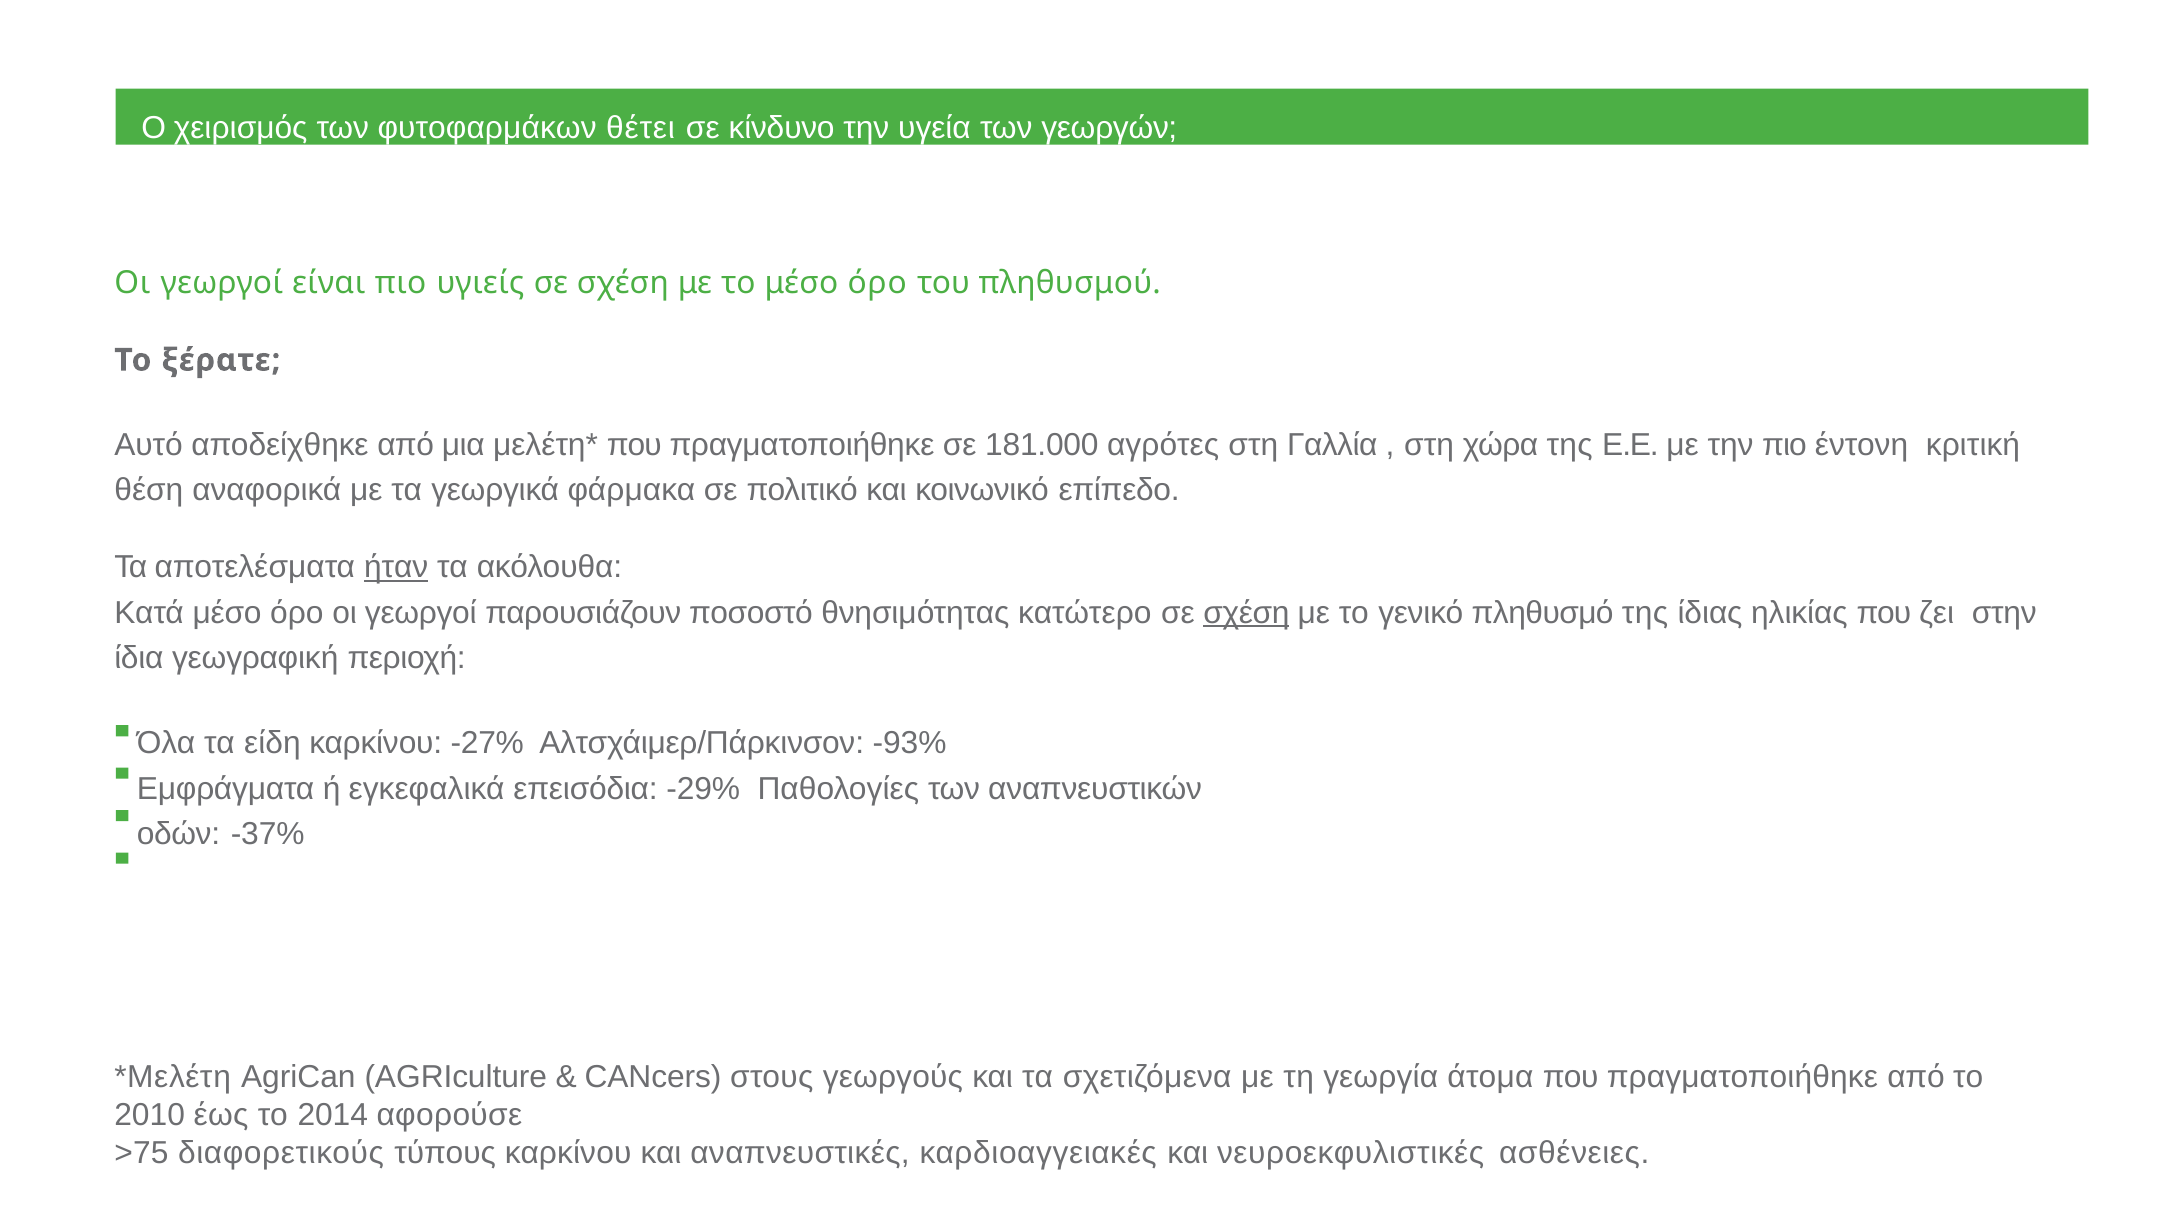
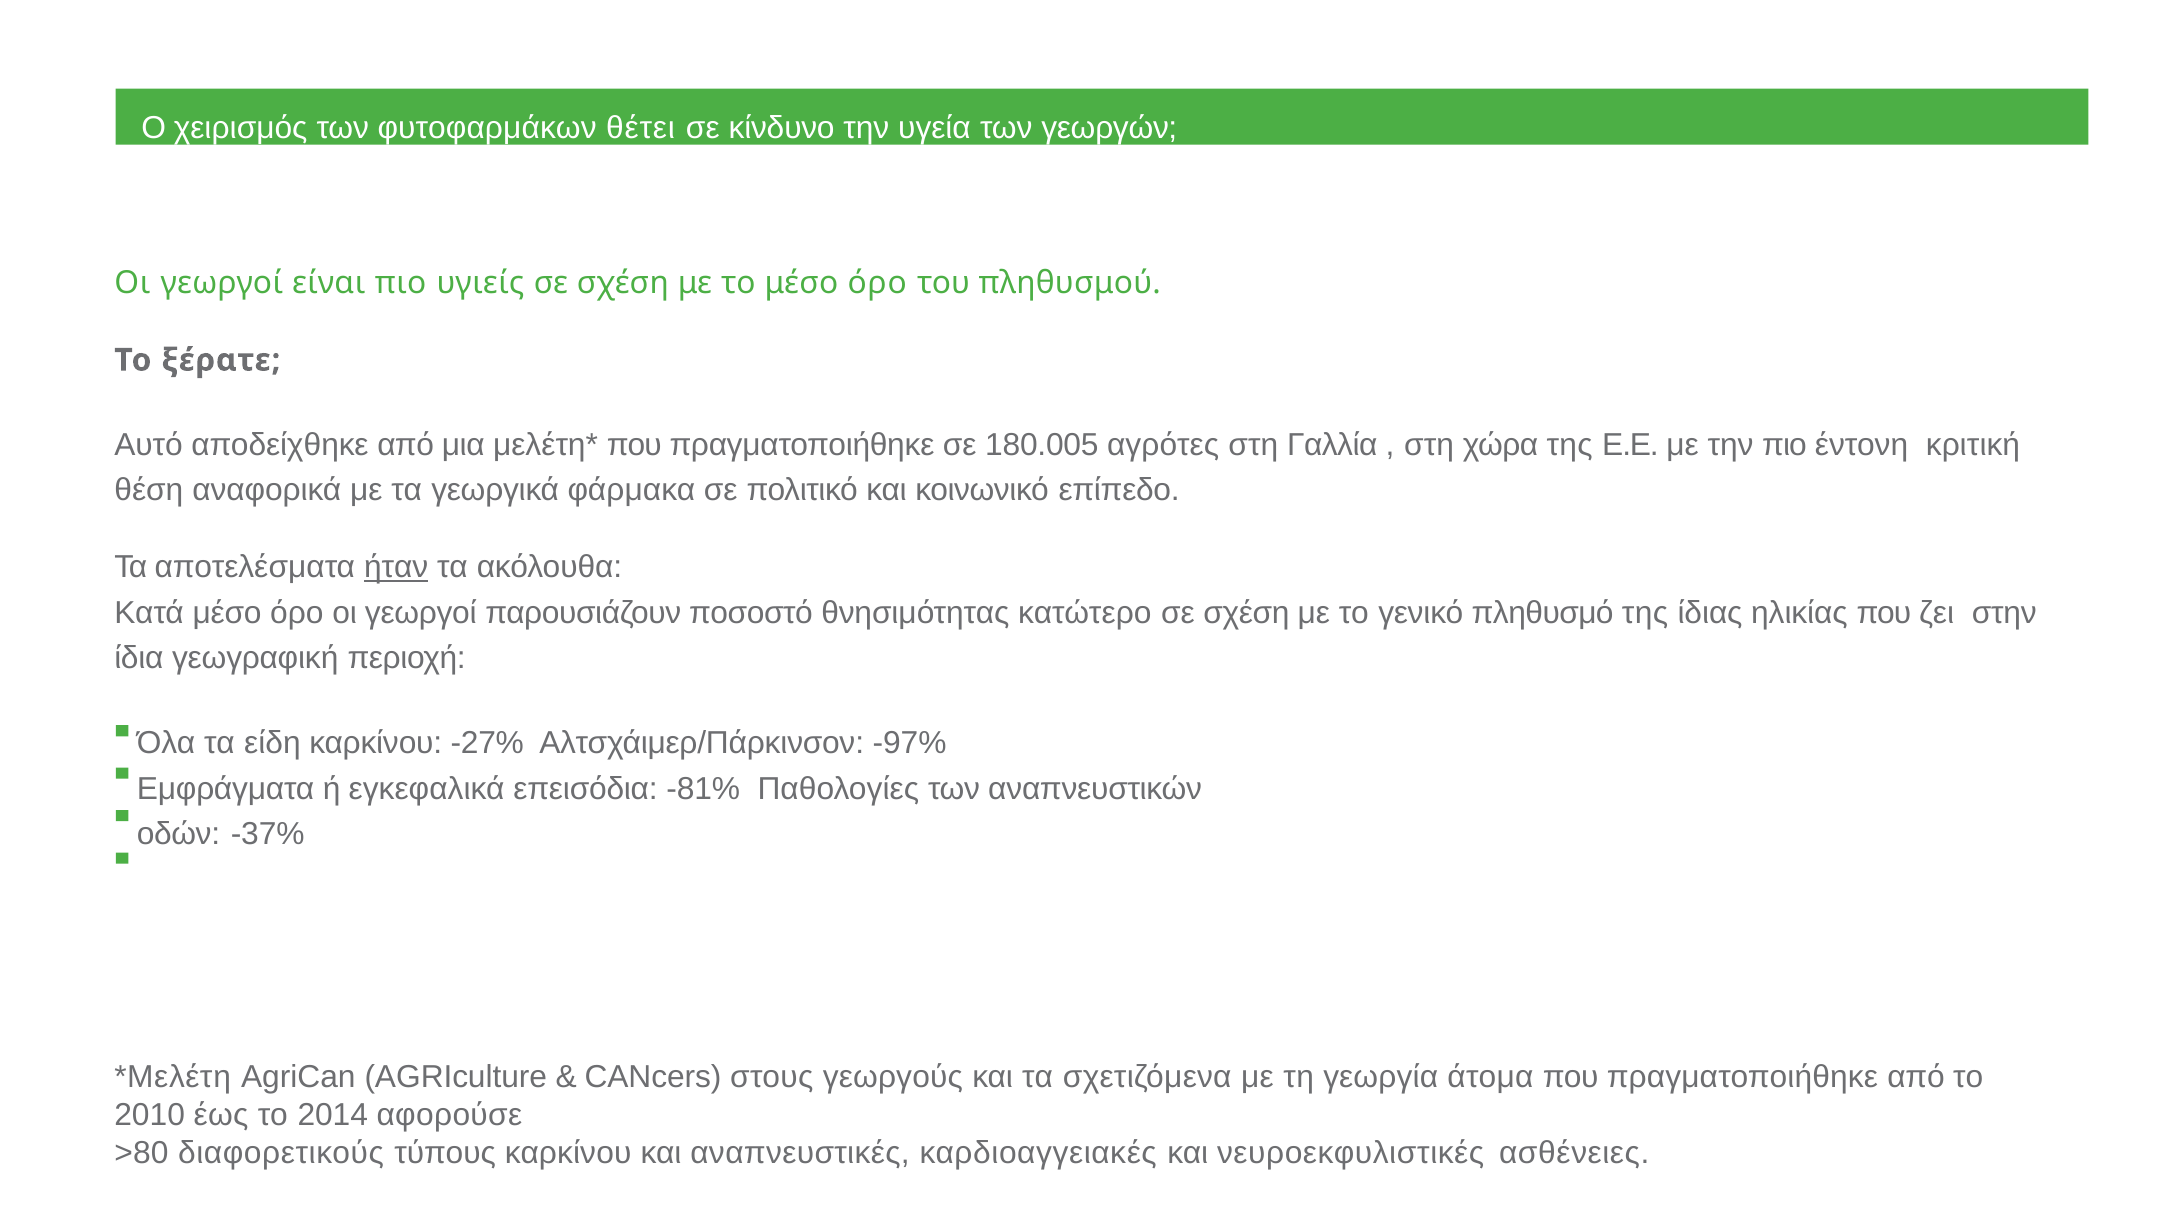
181.000: 181.000 -> 180.005 (1042, 445)
σχέση underline: present -> none (1246, 613)
-93%: -93% -> -97% (910, 743)
-29%: -29% -> -81% (703, 789)
>75: >75 -> >80 (141, 1154)
